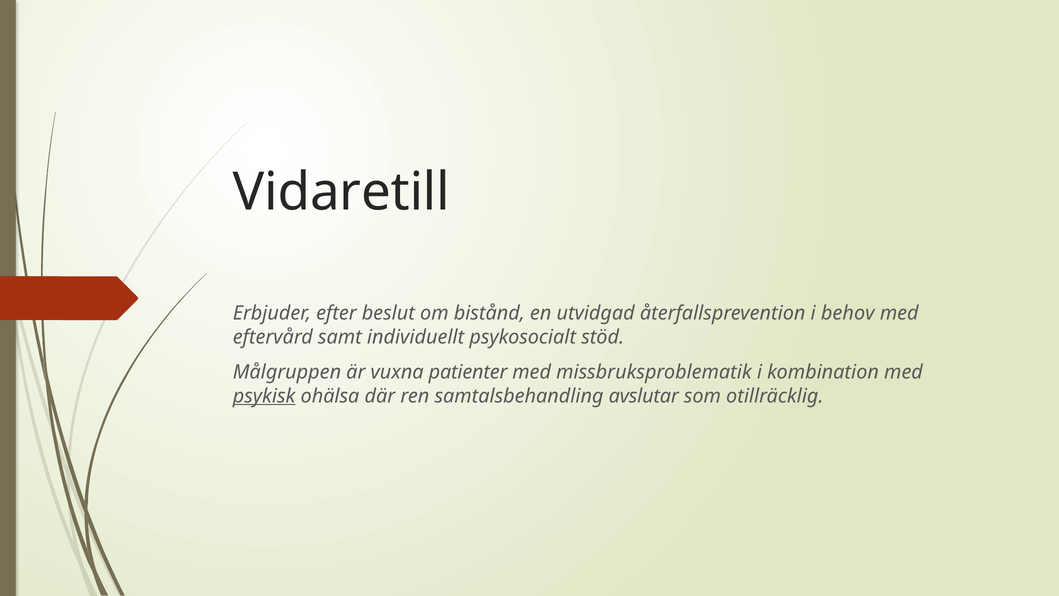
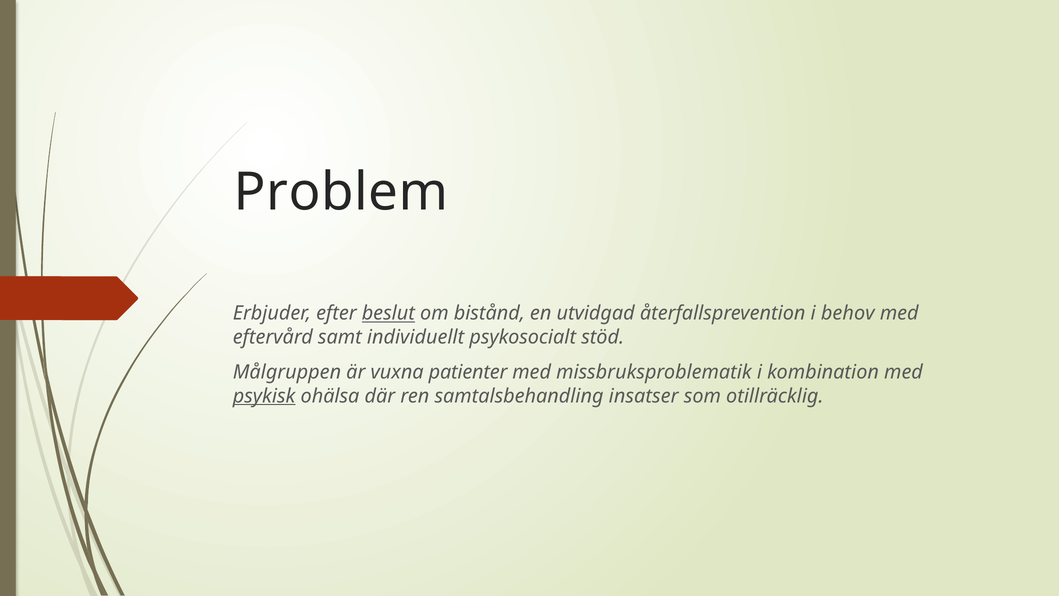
Vidaretill: Vidaretill -> Problem (341, 192)
beslut underline: none -> present (388, 313)
avslutar: avslutar -> insatser (644, 396)
